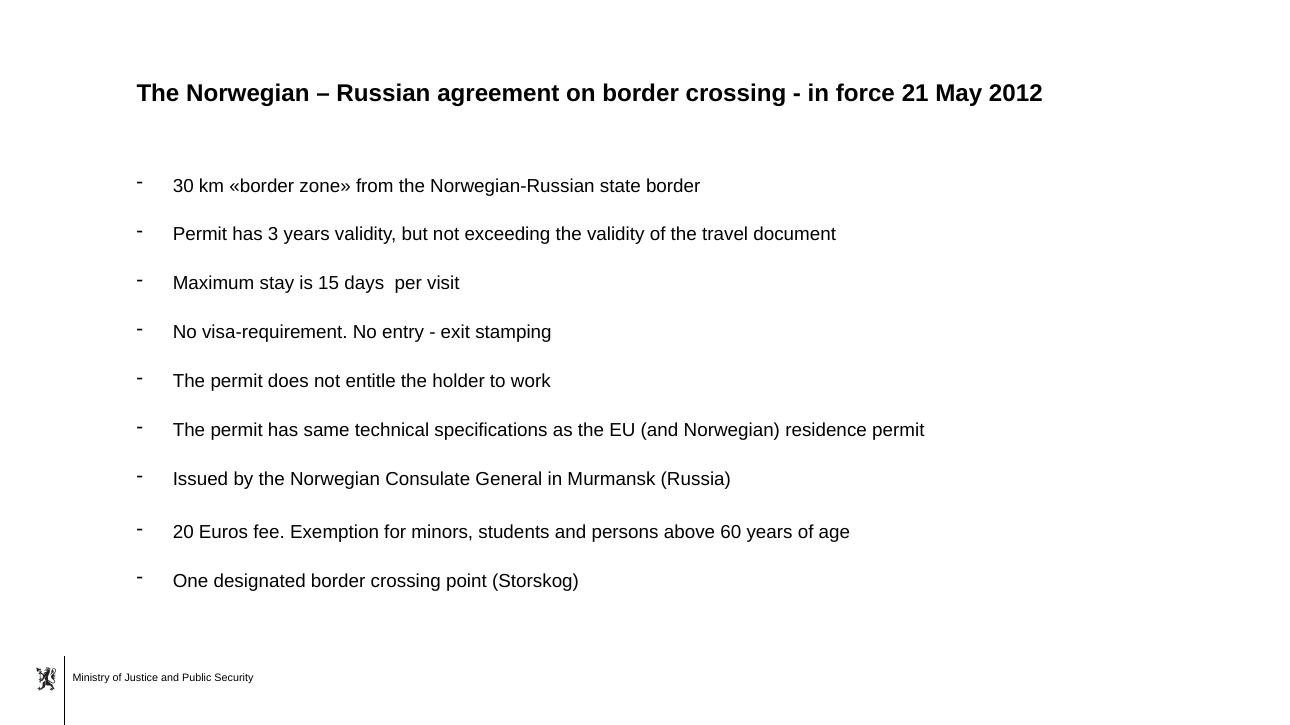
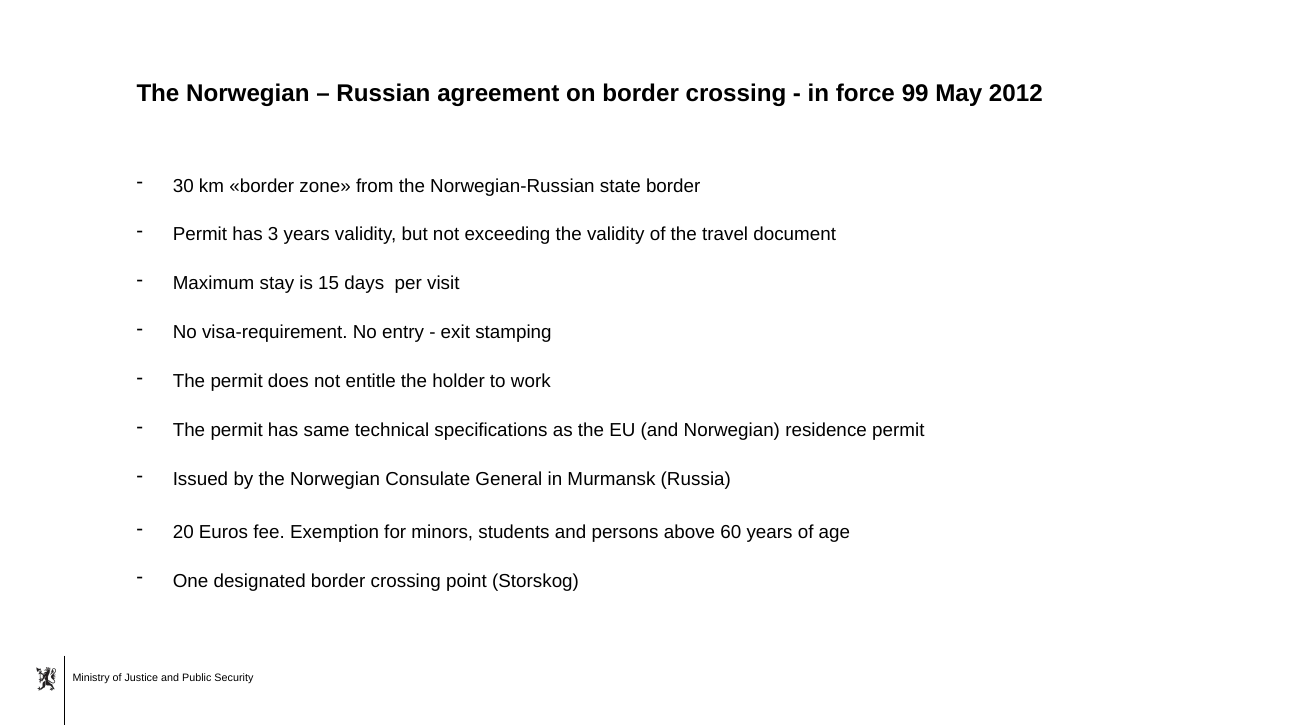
21: 21 -> 99 (915, 94)
